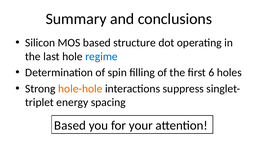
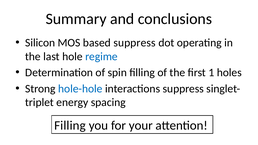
based structure: structure -> suppress (134, 43)
6: 6 -> 1 (211, 73)
hole-hole colour: orange -> blue (80, 89)
Based: Based -> Filling (70, 125)
